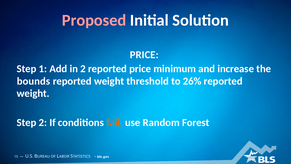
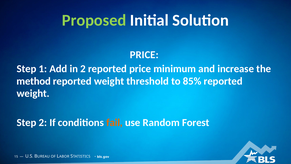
Proposed colour: pink -> light green (94, 20)
bounds: bounds -> method (34, 81)
26%: 26% -> 85% (192, 81)
